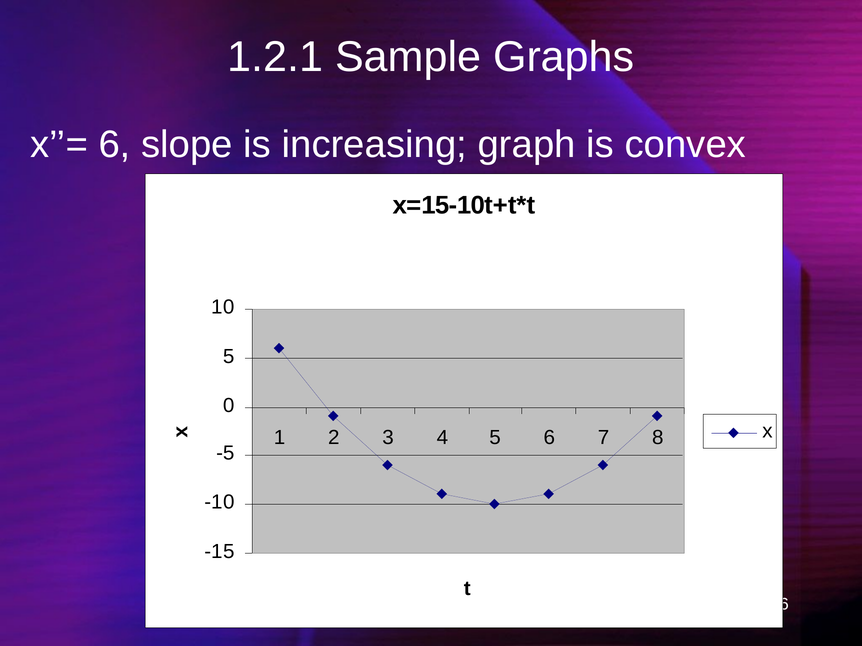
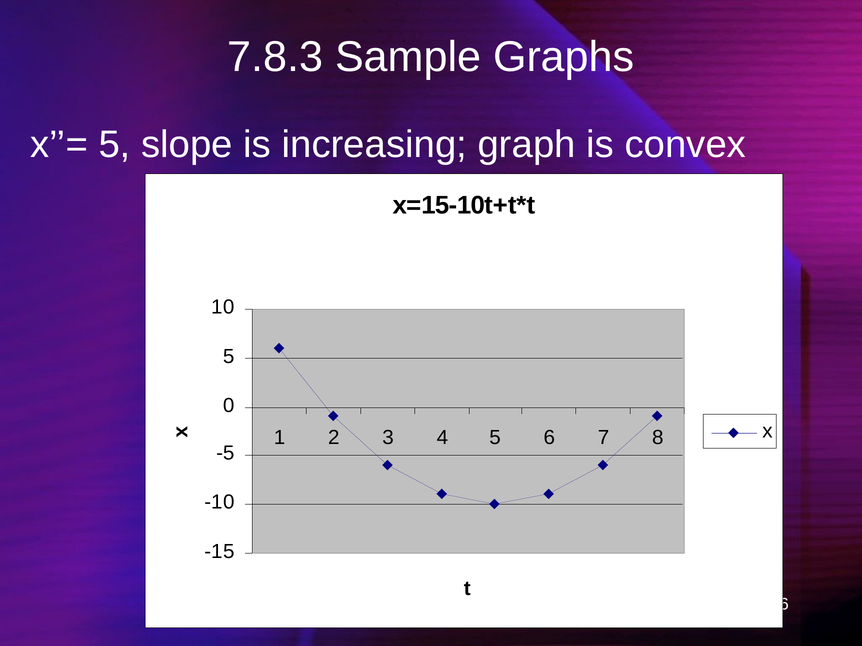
1.2.1: 1.2.1 -> 7.8.3 (275, 57)
x’’= 6: 6 -> 5 (114, 145)
